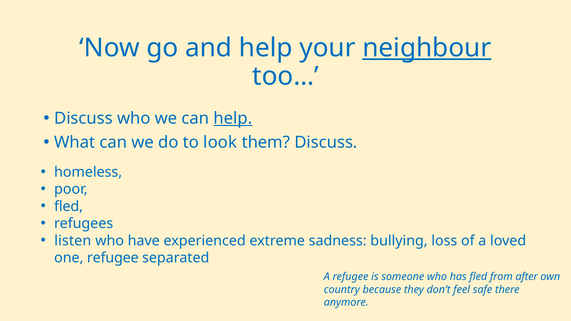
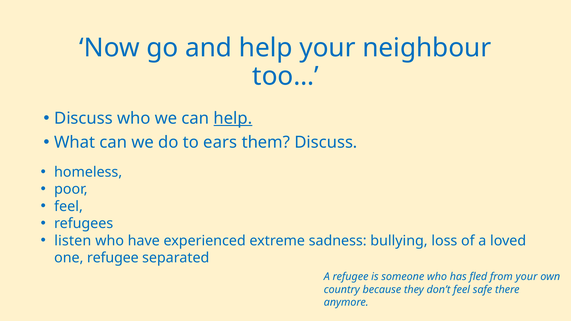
neighbour underline: present -> none (427, 48)
look: look -> ears (220, 142)
fled: fled -> feel (68, 207)
from after: after -> your (527, 277)
